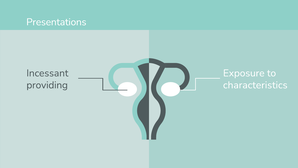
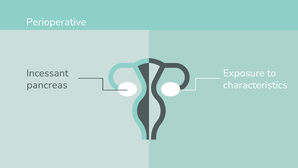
Presentations: Presentations -> Perioperative (56, 22)
providing: providing -> pancreas (47, 85)
